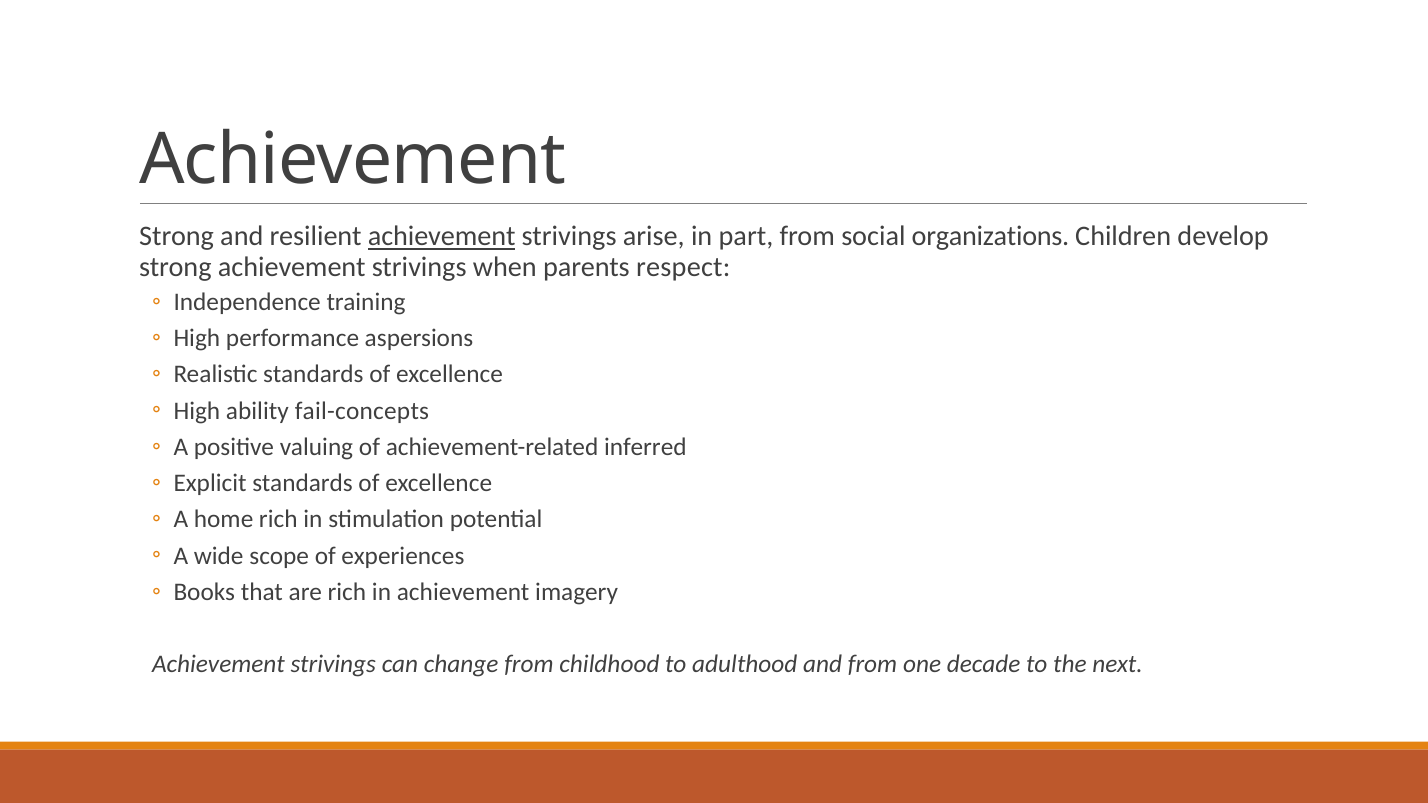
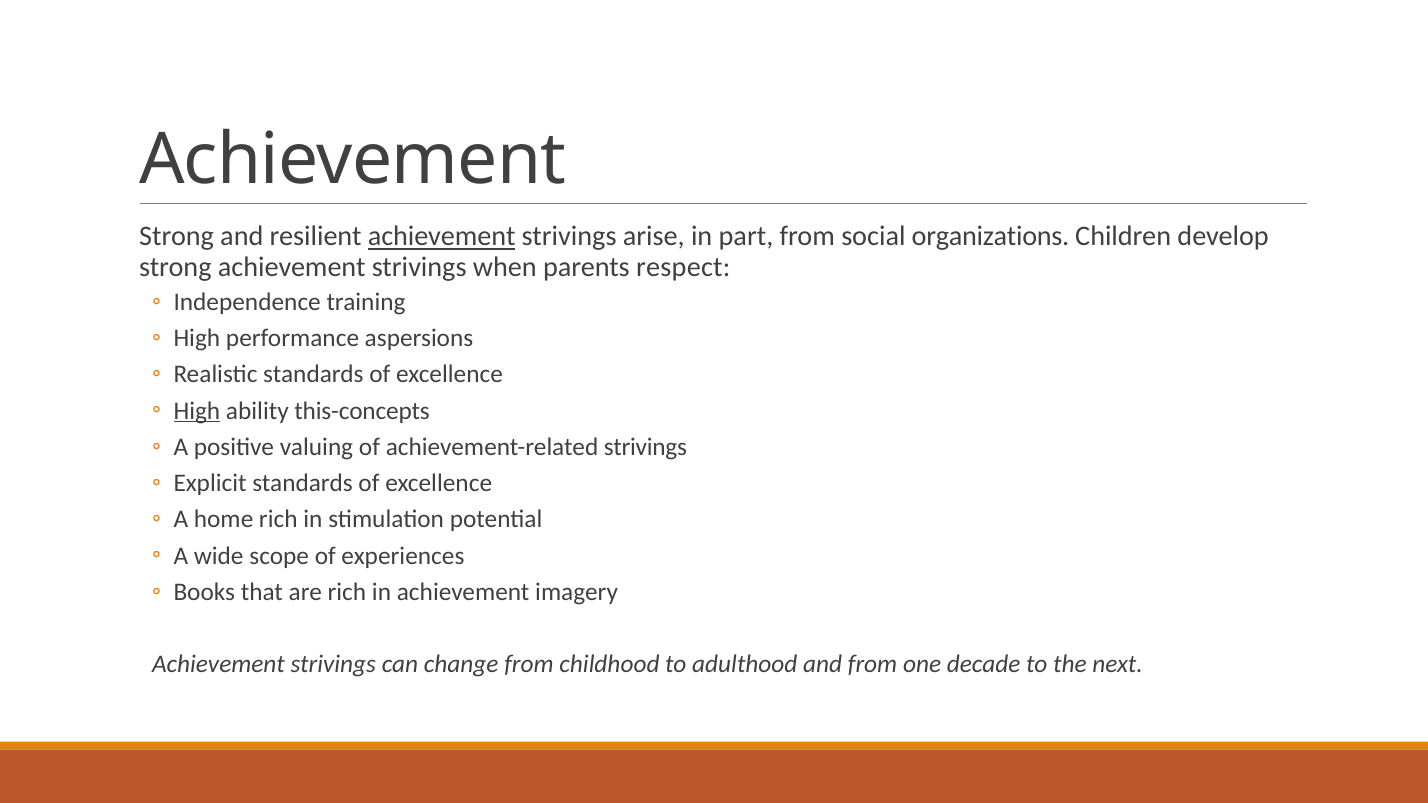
High underline: none -> present (197, 411)
fail-concepts: fail-concepts -> this-concepts (362, 411)
achievement-related inferred: inferred -> strivings (645, 447)
